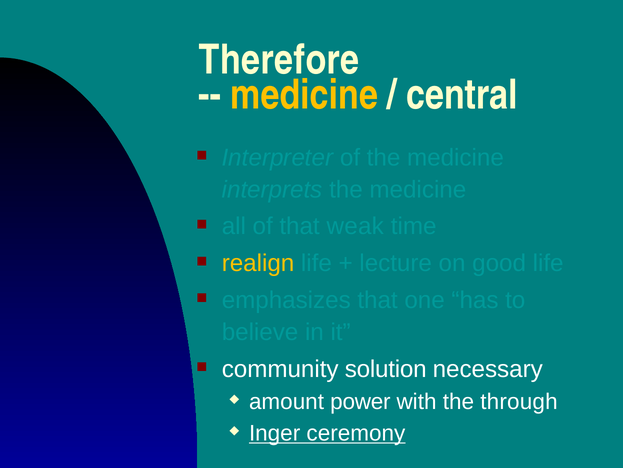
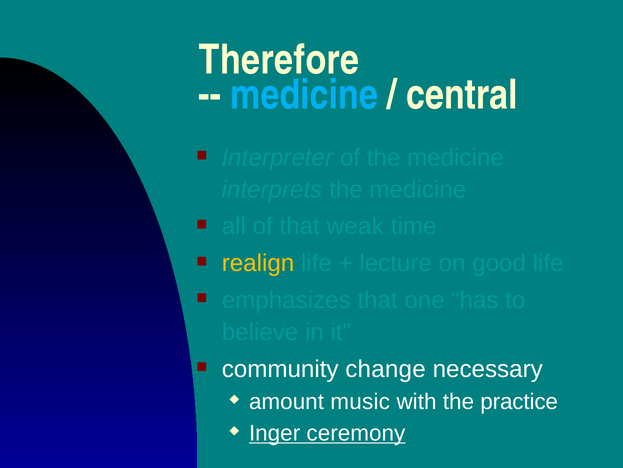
medicine colour: yellow -> light blue (304, 95)
solution: solution -> change (386, 369)
power: power -> music (360, 401)
through: through -> practice (519, 401)
